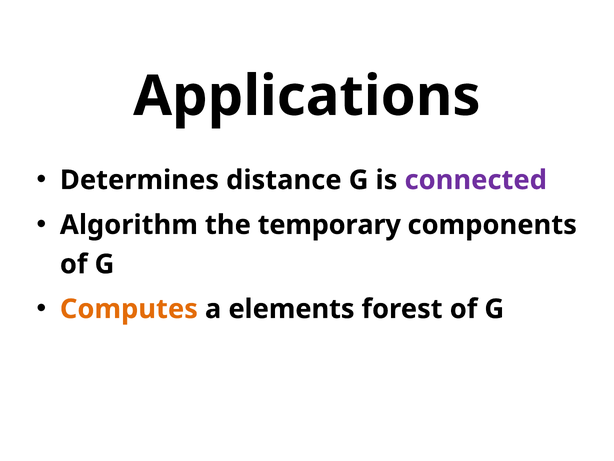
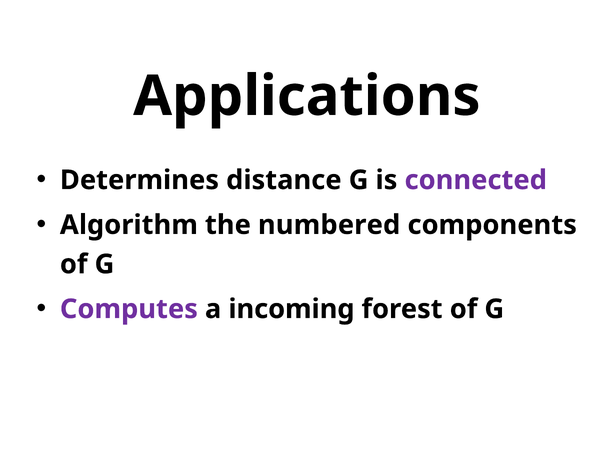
temporary: temporary -> numbered (329, 225)
Computes colour: orange -> purple (129, 309)
elements: elements -> incoming (291, 309)
